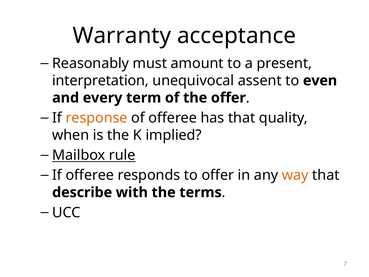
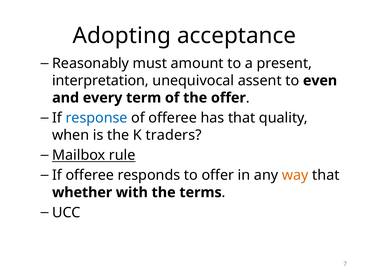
Warranty: Warranty -> Adopting (122, 36)
response colour: orange -> blue (97, 118)
implied: implied -> traders (174, 135)
describe: describe -> whether (82, 192)
